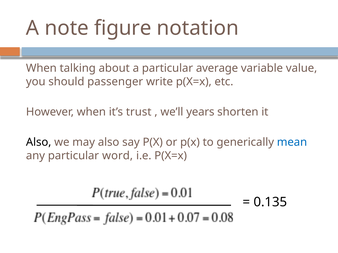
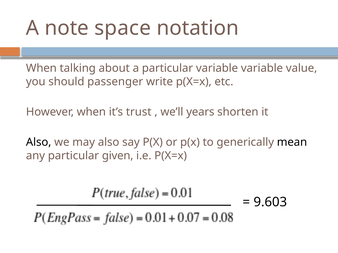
figure: figure -> space (123, 28)
particular average: average -> variable (217, 68)
mean colour: blue -> black (292, 143)
word: word -> given (118, 156)
0.135: 0.135 -> 9.603 (270, 202)
